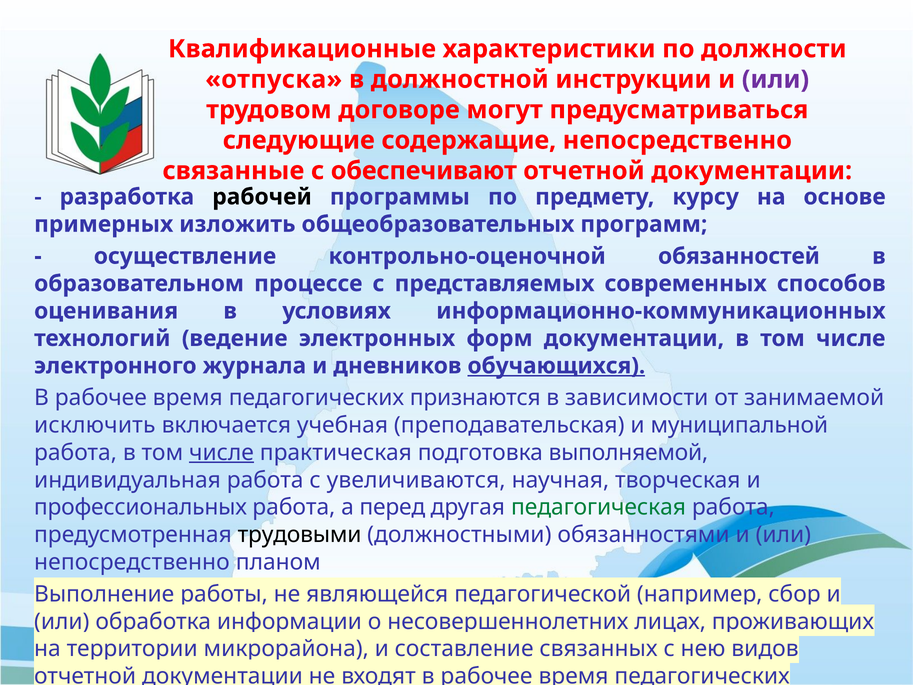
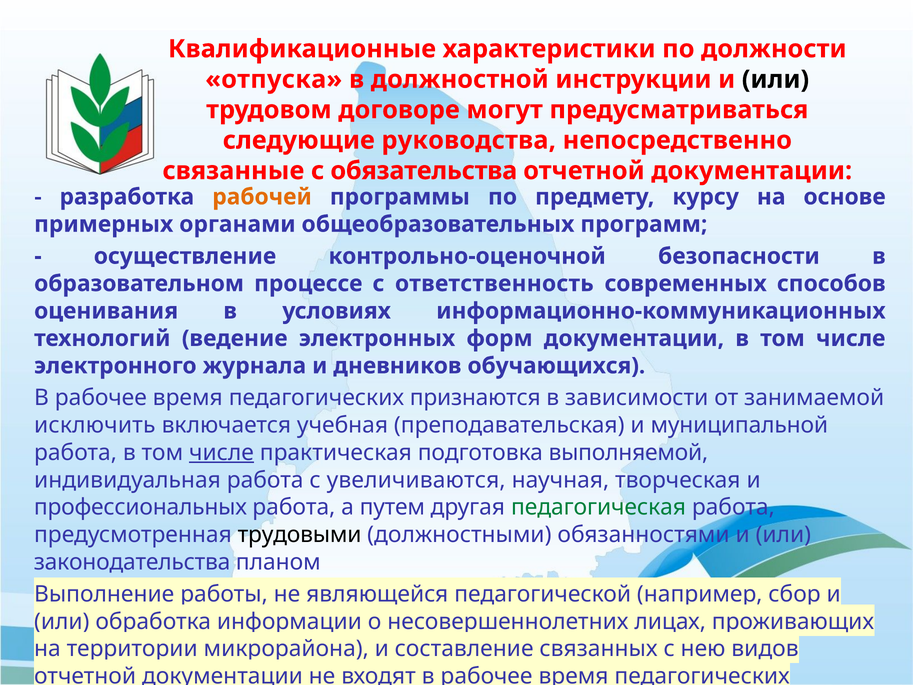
или colour: purple -> black (775, 79)
содержащие: содержащие -> руководства (469, 140)
обеспечивают: обеспечивают -> обязательства (424, 171)
рабочей colour: black -> orange (262, 197)
изложить: изложить -> органами (237, 224)
обязанностей: обязанностей -> безопасности (739, 256)
представляемых: представляемых -> ответственность (494, 284)
обучающихся underline: present -> none (556, 366)
перед: перед -> путем (392, 507)
непосредственно: непосредственно -> законодательства (132, 562)
